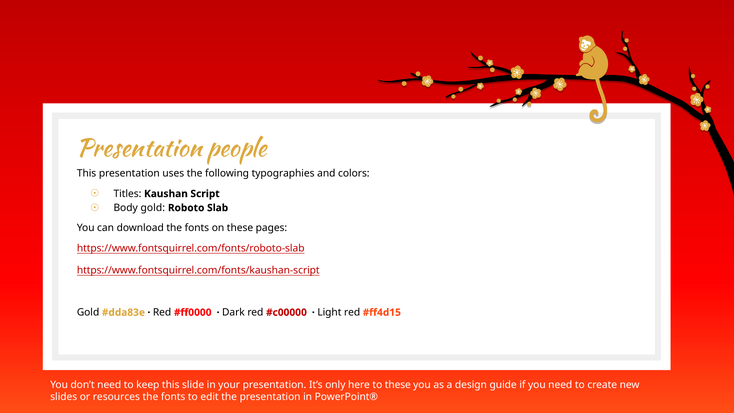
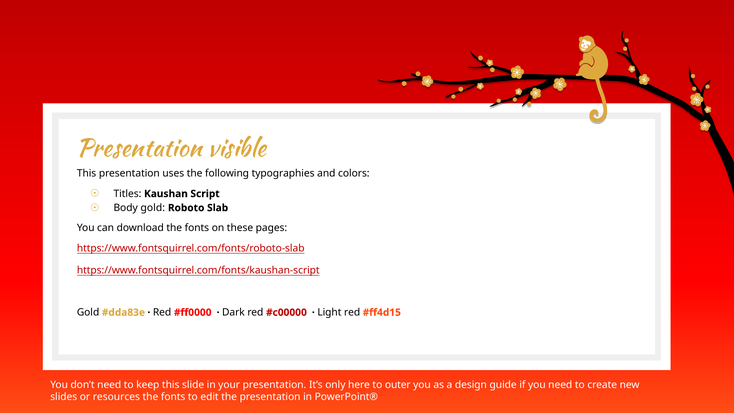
people: people -> visible (237, 148)
to these: these -> outer (398, 385)
